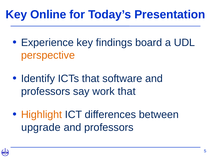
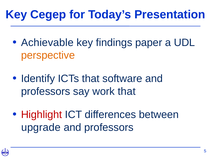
Online: Online -> Cegep (48, 15)
Experience: Experience -> Achievable (47, 42)
board: board -> paper (149, 42)
Highlight colour: orange -> red (42, 114)
